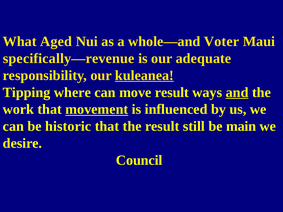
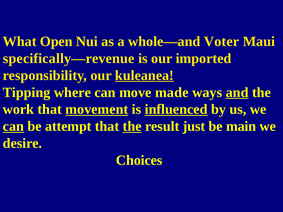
Aged: Aged -> Open (56, 42)
adequate: adequate -> imported (203, 59)
move result: result -> made (172, 92)
influenced underline: none -> present (176, 109)
can underline: none -> present (13, 126)
historic: historic -> attempt (68, 126)
the underline: none -> present (132, 126)
still: still -> just (194, 126)
Council: Council -> Choices (139, 160)
